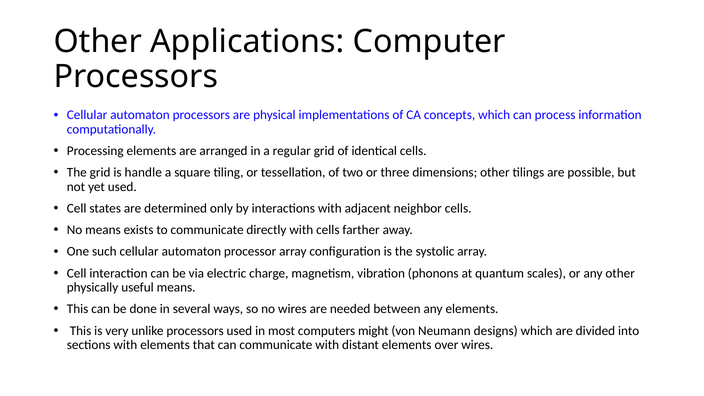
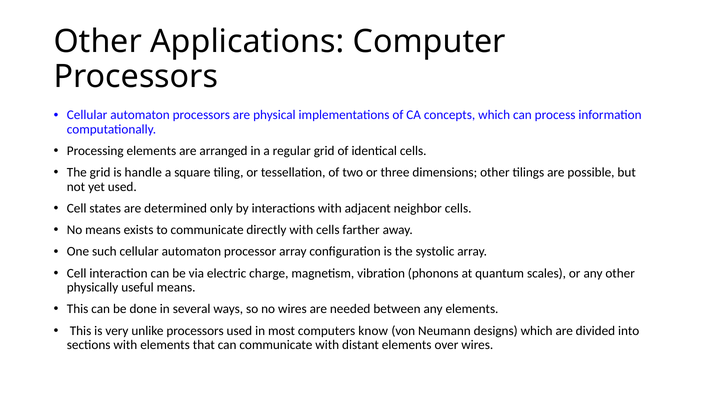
might: might -> know (373, 331)
